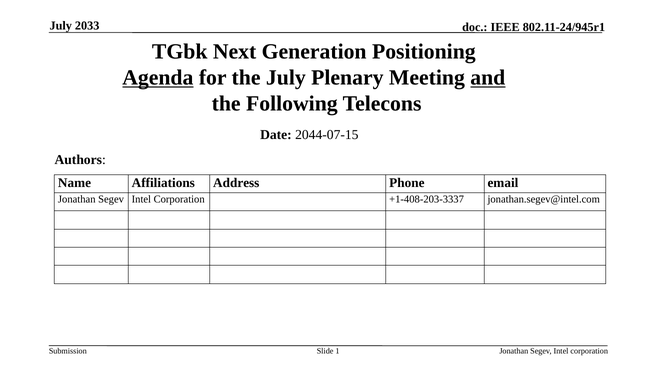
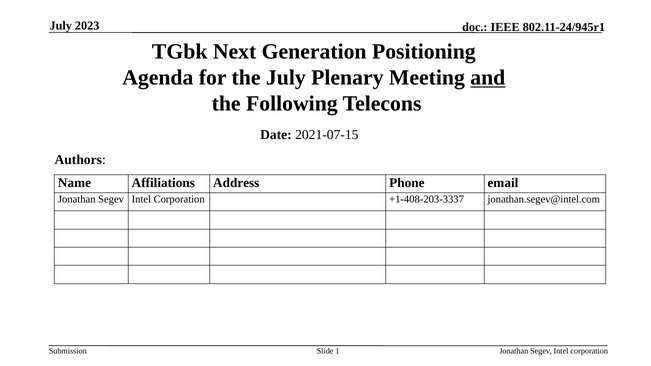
2033: 2033 -> 2023 (87, 26)
Agenda underline: present -> none (158, 78)
2044-07-15: 2044-07-15 -> 2021-07-15 (327, 135)
